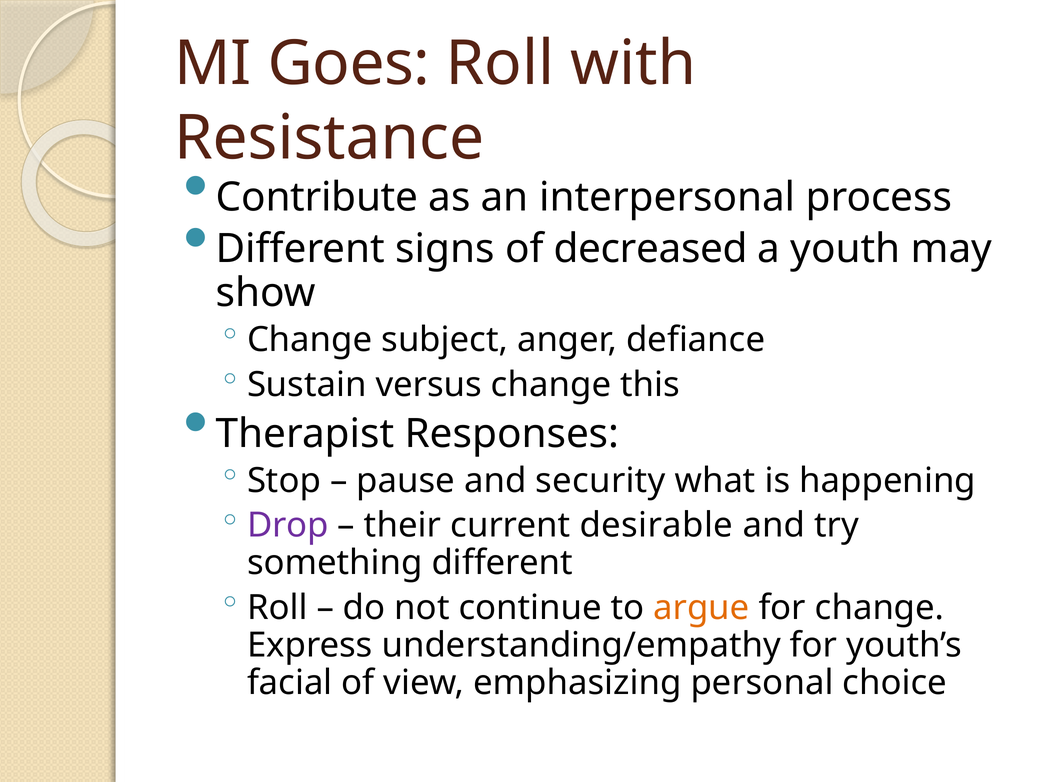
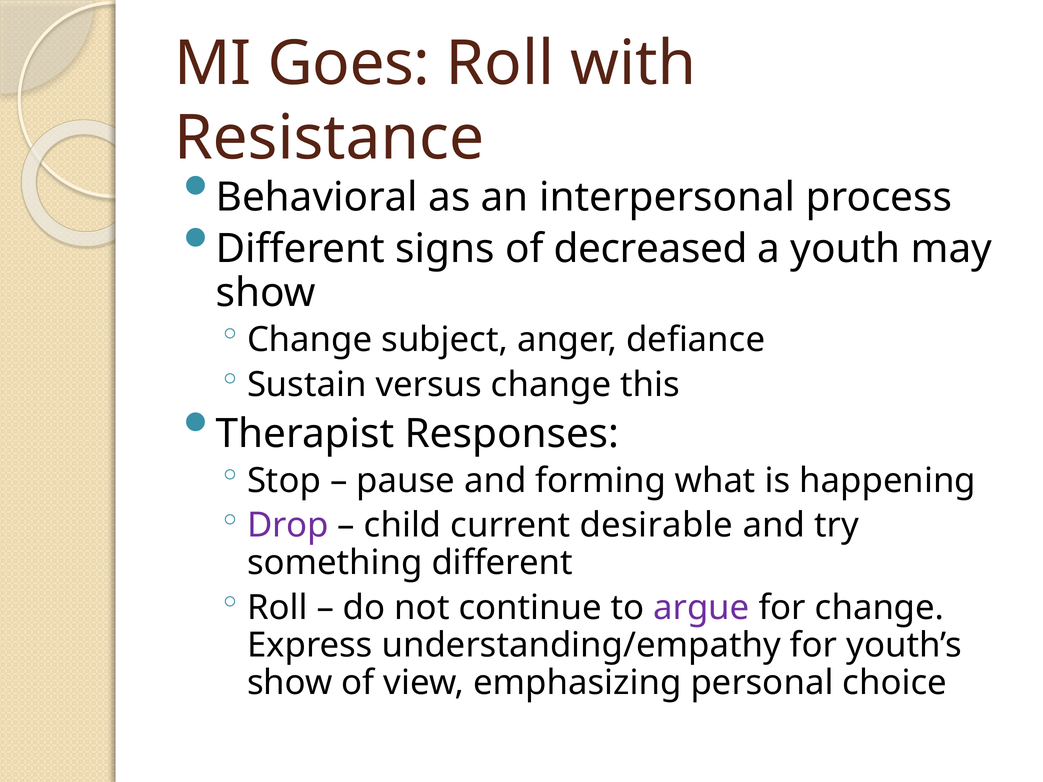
Contribute: Contribute -> Behavioral (317, 197)
security: security -> forming (601, 481)
their: their -> child (403, 526)
argue colour: orange -> purple (701, 608)
facial: facial -> show (290, 683)
